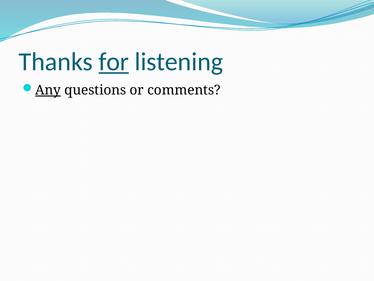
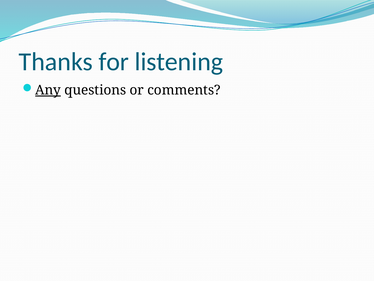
for underline: present -> none (114, 62)
